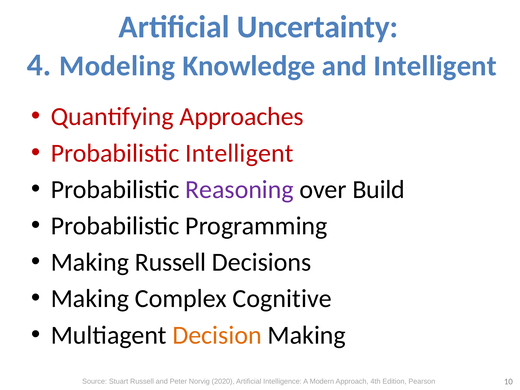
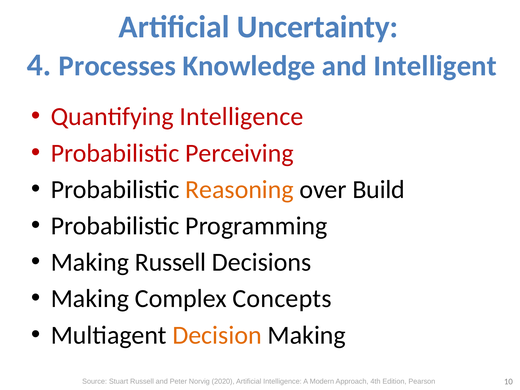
Modeling: Modeling -> Processes (117, 66)
Quantifying Approaches: Approaches -> Intelligence (242, 117)
Probabilistic Intelligent: Intelligent -> Perceiving (239, 153)
Reasoning colour: purple -> orange (239, 190)
Cognitive: Cognitive -> Concepts (282, 299)
